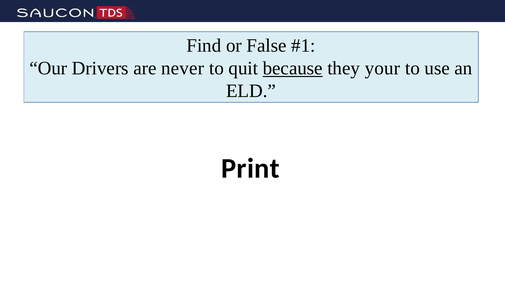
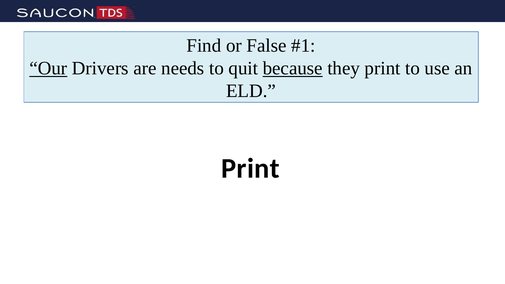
Our underline: none -> present (48, 68)
never: never -> needs (183, 68)
they your: your -> print (383, 68)
